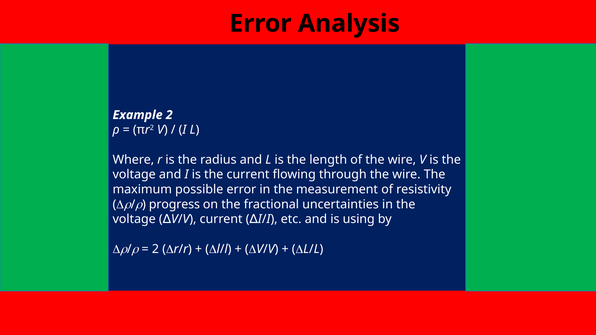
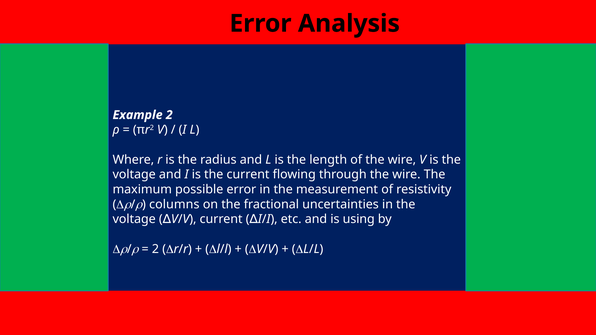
progress: progress -> columns (174, 204)
